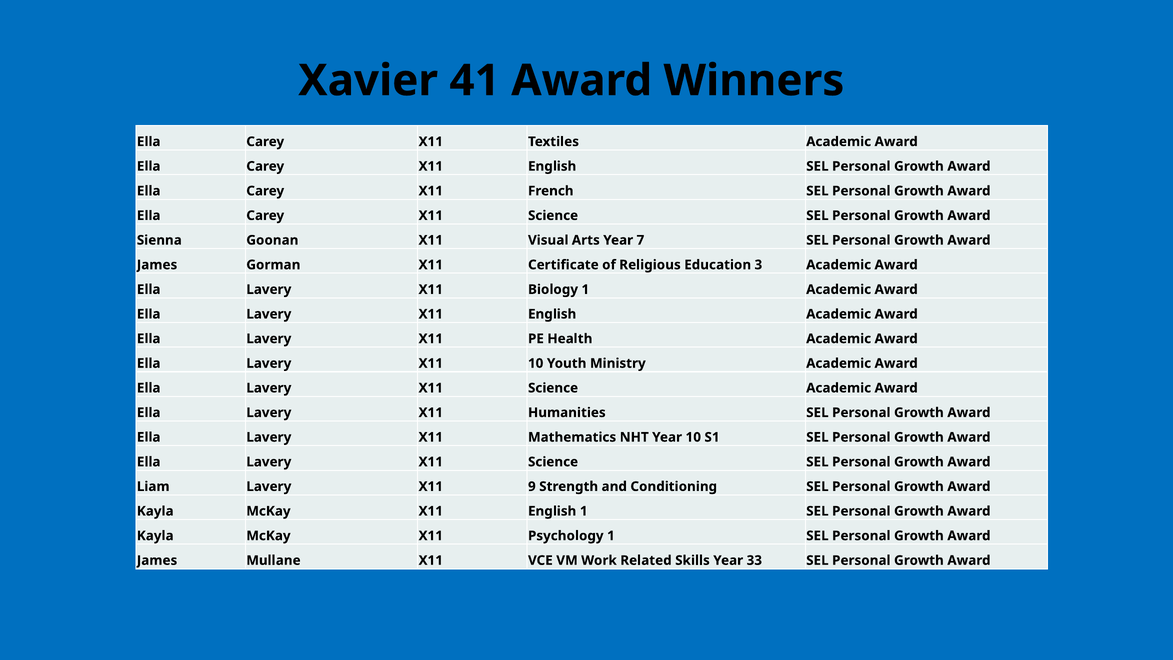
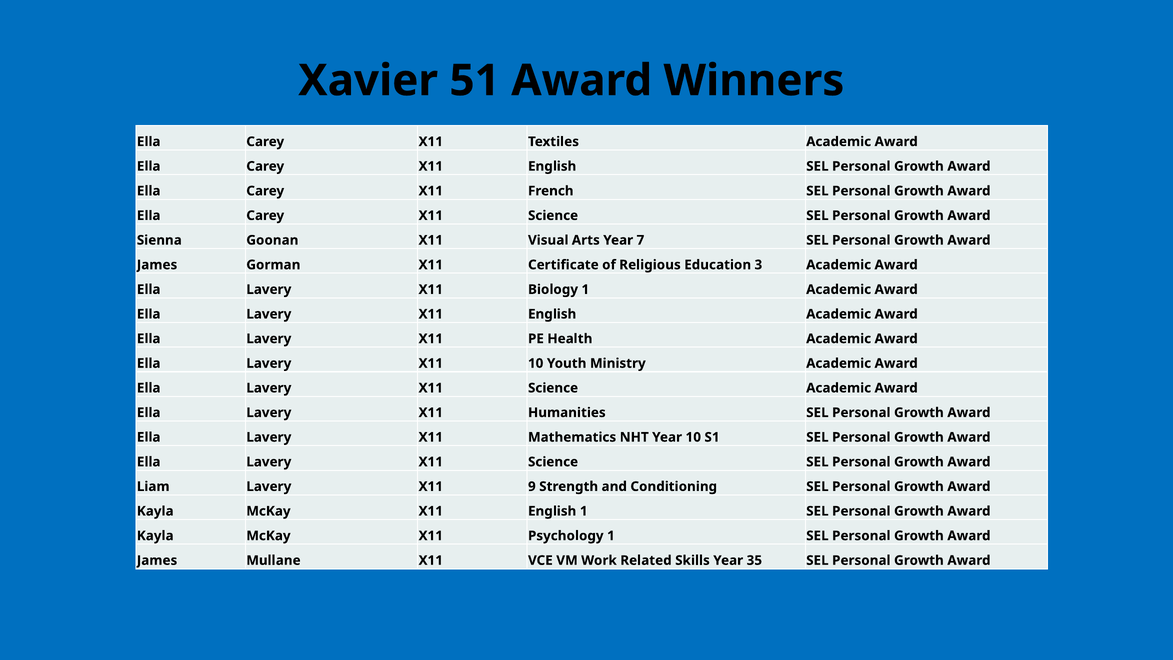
41: 41 -> 51 (475, 81)
33: 33 -> 35 (754, 560)
